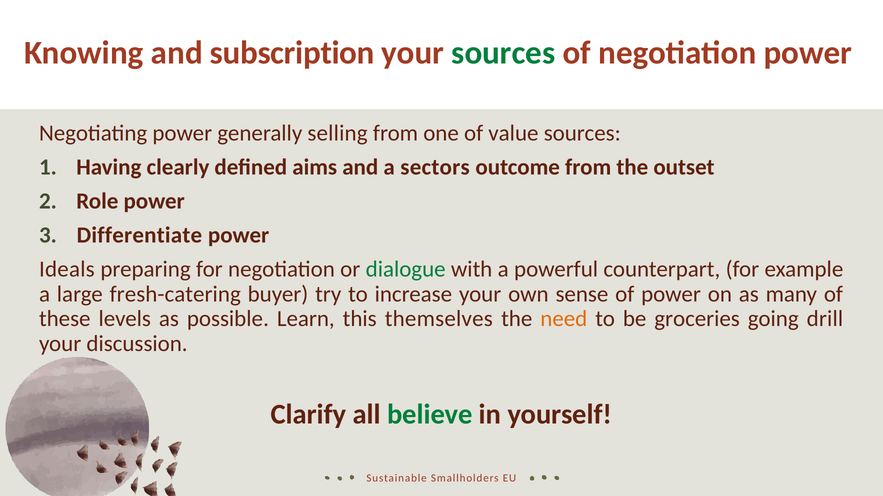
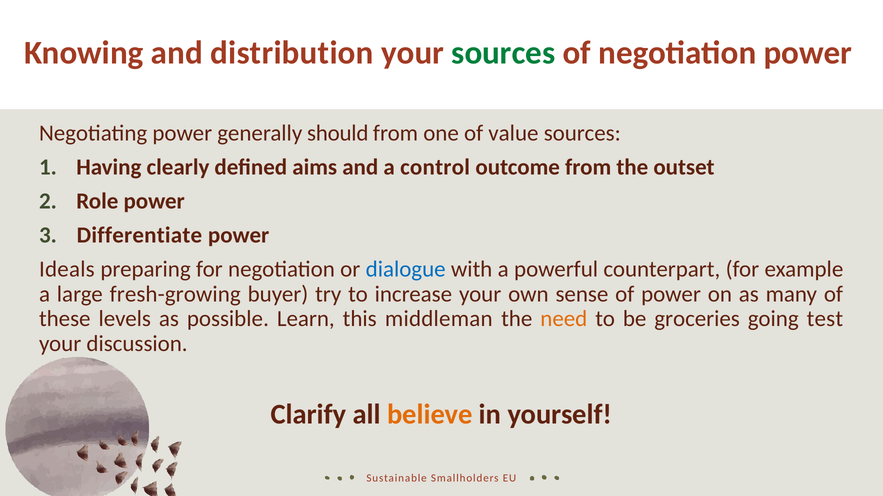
subscription: subscription -> distribution (292, 53)
selling: selling -> should (338, 133)
sectors: sectors -> control (435, 168)
dialogue colour: green -> blue (406, 270)
fresh-catering: fresh-catering -> fresh-growing (175, 294)
themselves: themselves -> middleman (439, 319)
drill: drill -> test (825, 319)
believe colour: green -> orange (430, 415)
